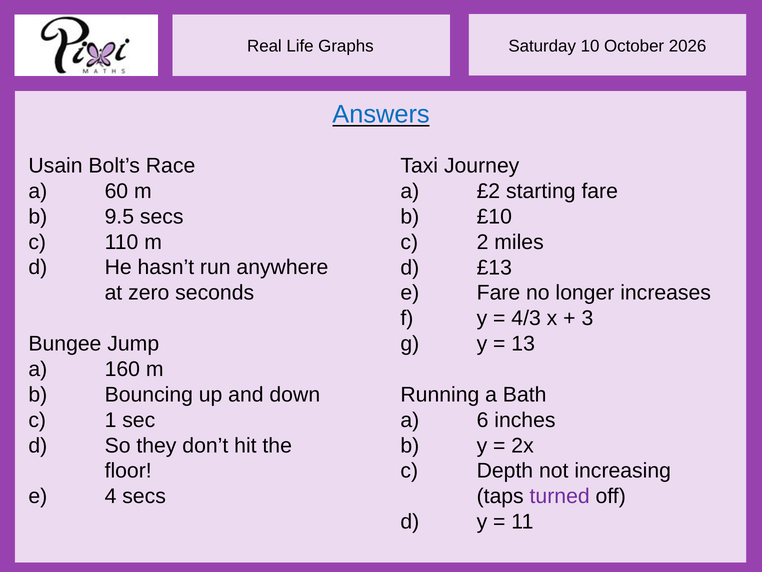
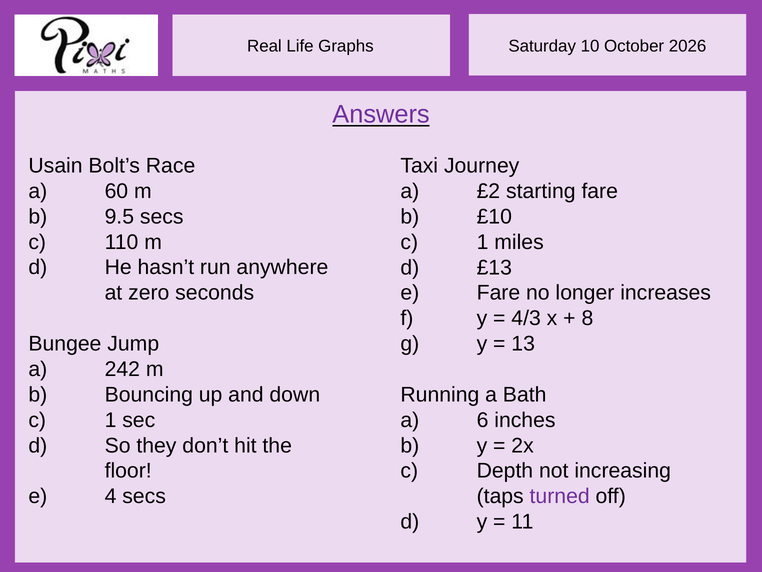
Answers colour: blue -> purple (381, 114)
2: 2 -> 1 (483, 242)
3: 3 -> 8 (587, 318)
160: 160 -> 242 (122, 369)
